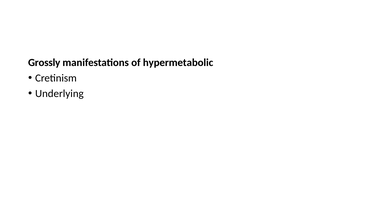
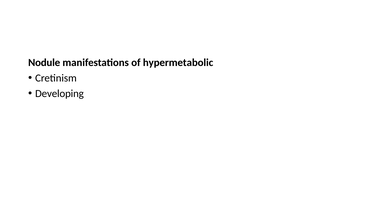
Grossly: Grossly -> Nodule (44, 63)
Underlying: Underlying -> Developing (59, 94)
